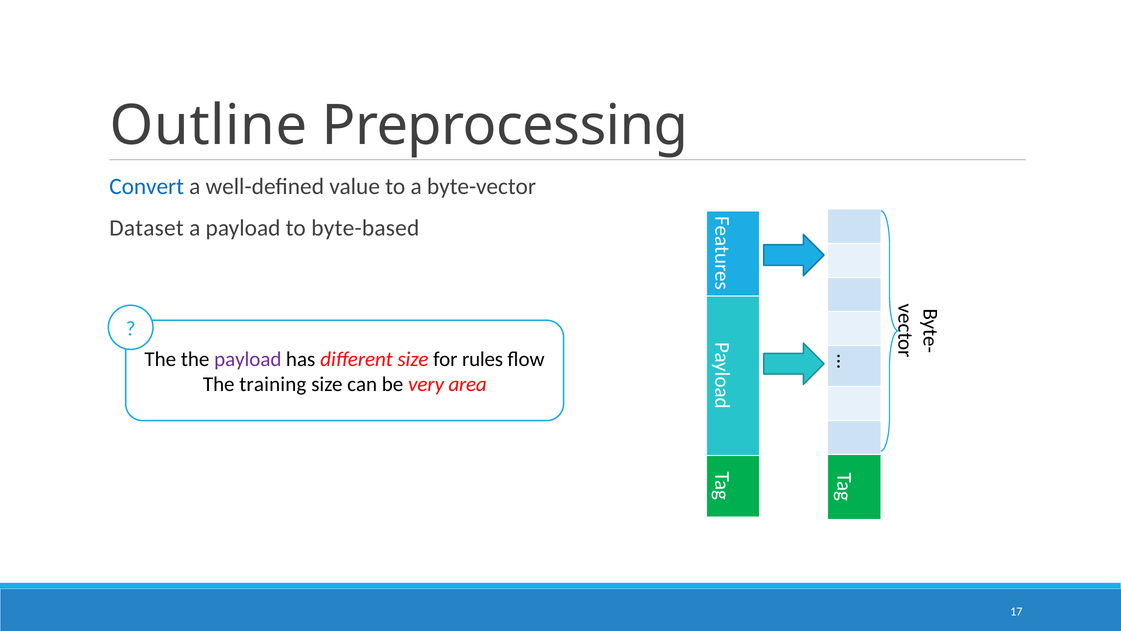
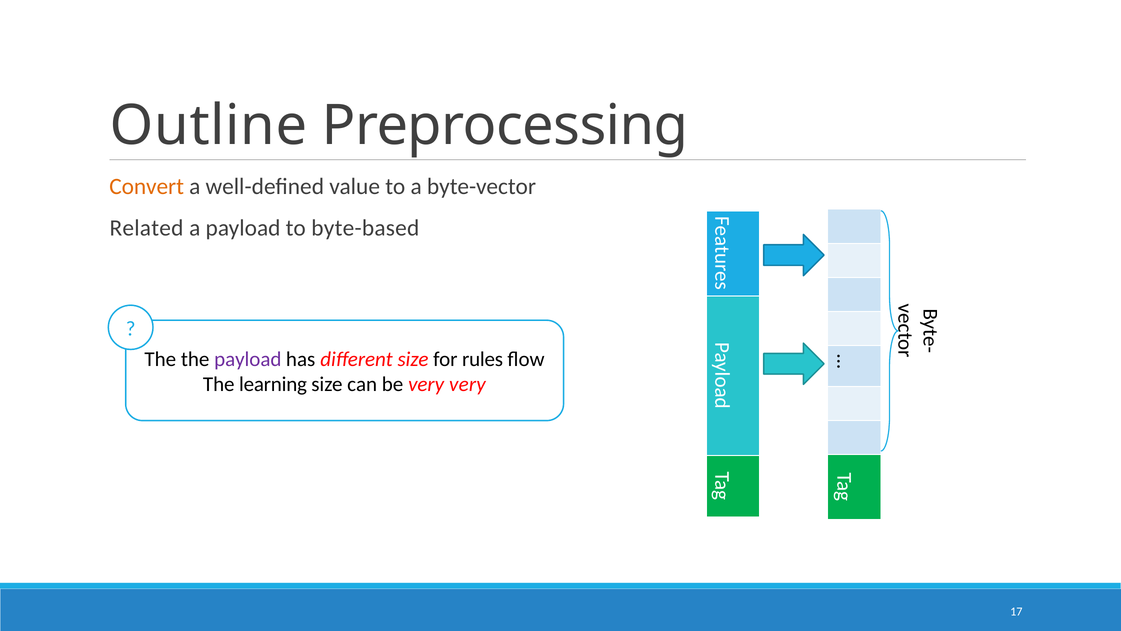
Convert colour: blue -> orange (147, 186)
Dataset: Dataset -> Related (146, 228)
training: training -> learning (273, 384)
very area: area -> very (467, 384)
